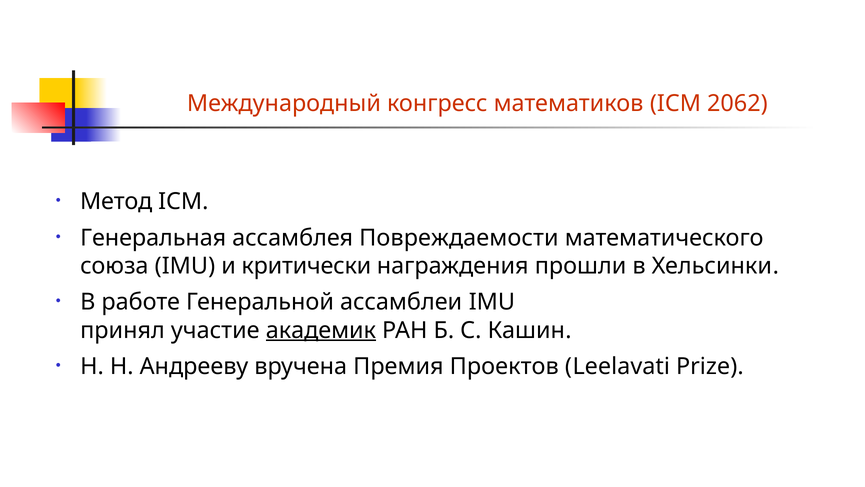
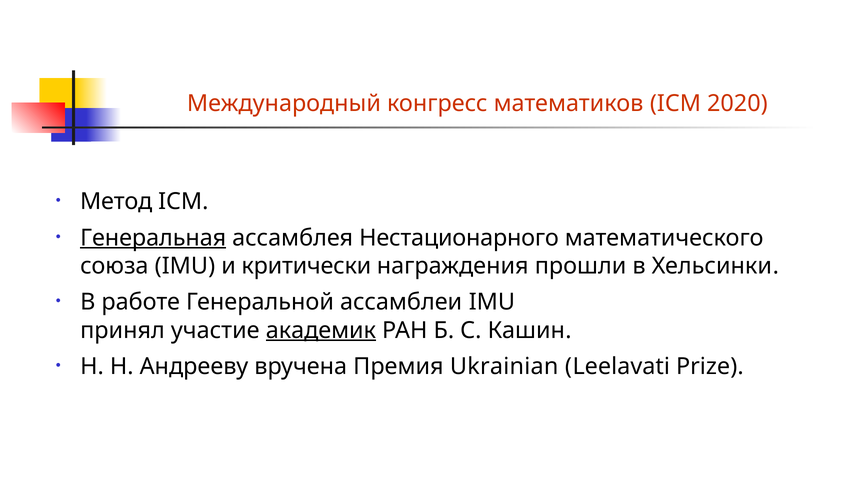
2062: 2062 -> 2020 (737, 103)
Генеральная underline: none -> present (153, 238)
Повреждаемости: Повреждаемости -> Нестационарного (459, 238)
Проектов: Проектов -> Ukrainian (504, 366)
